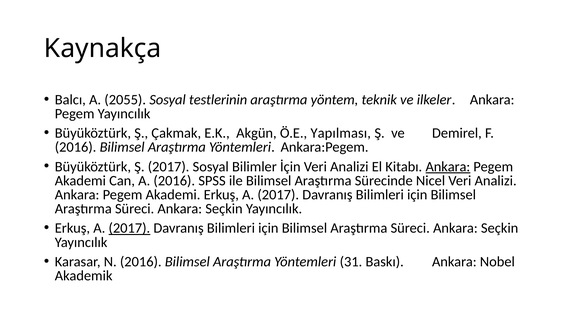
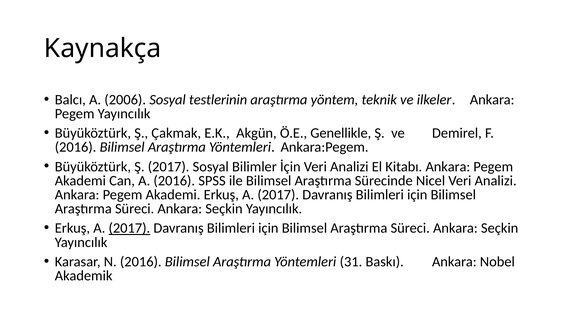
2055: 2055 -> 2006 (125, 100)
Yapılması: Yapılması -> Genellikle (341, 133)
Ankara underline: present -> none (448, 166)
